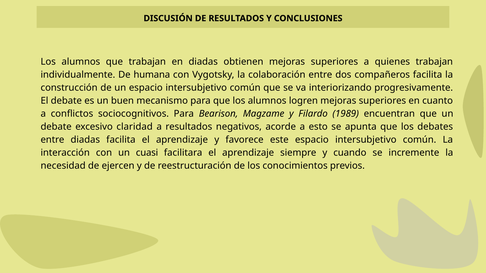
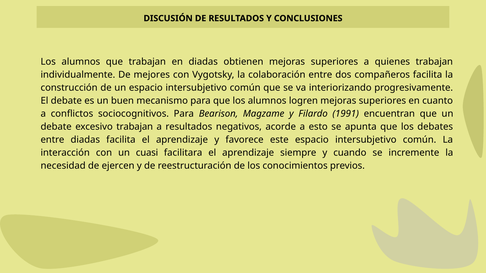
humana: humana -> mejores (152, 75)
1989: 1989 -> 1991 (346, 114)
excesivo claridad: claridad -> trabajan (135, 127)
